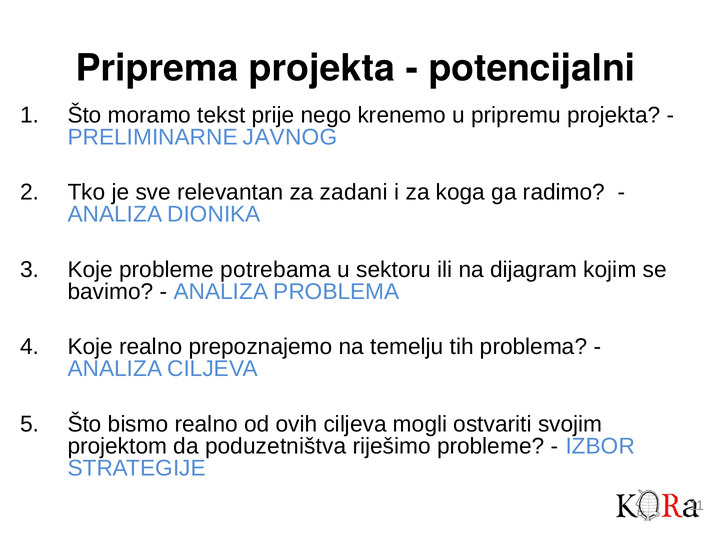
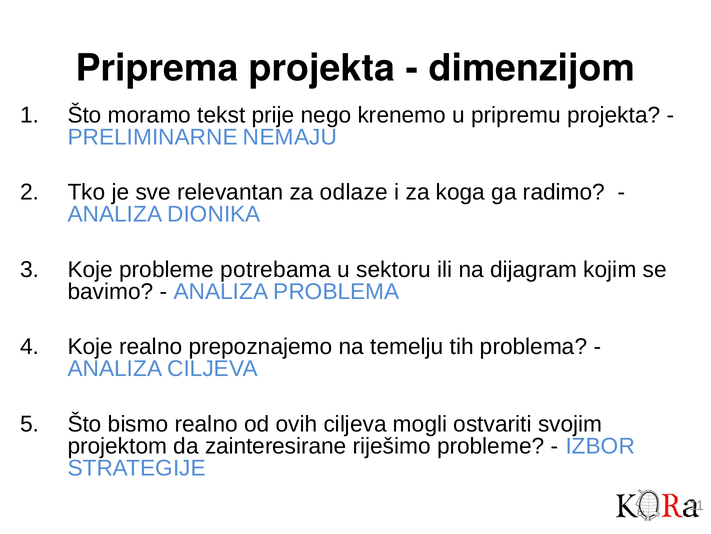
potencijalni: potencijalni -> dimenzijom (532, 68)
JAVNOG: JAVNOG -> NEMAJU (290, 137)
zadani: zadani -> odlaze (354, 192)
poduzetništva: poduzetništva -> zainteresirane (276, 446)
